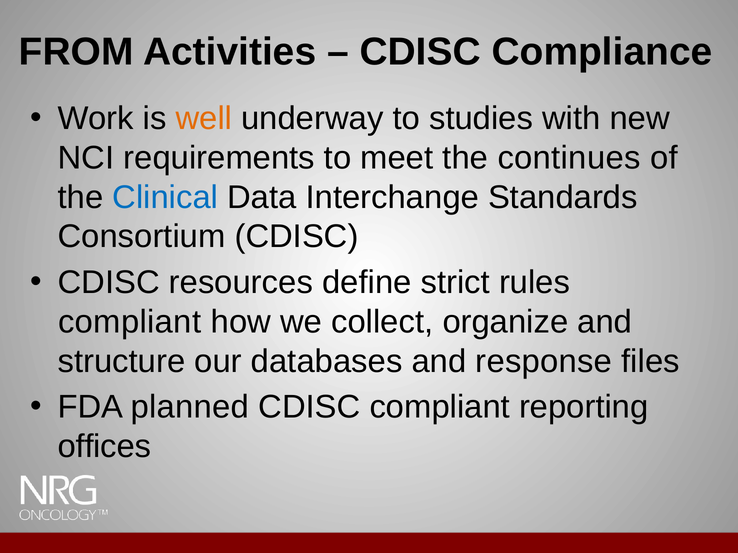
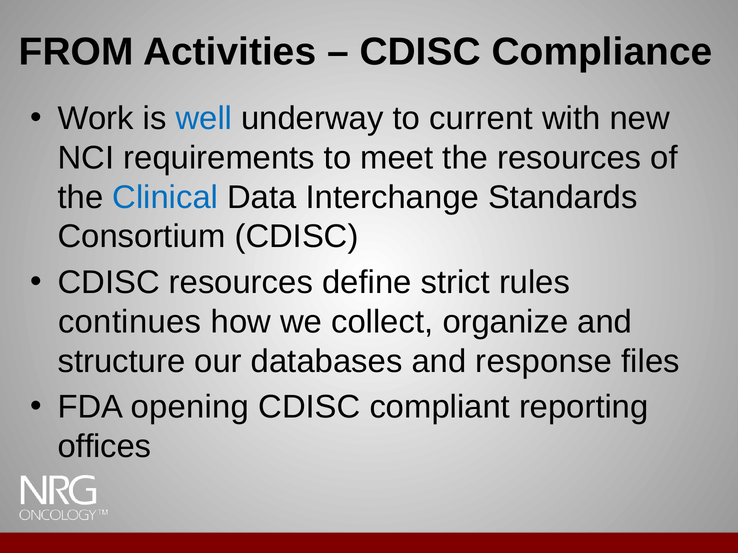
well colour: orange -> blue (204, 119)
studies: studies -> current (481, 119)
the continues: continues -> resources (569, 158)
compliant: compliant -> continues (130, 322)
planned: planned -> opening (190, 407)
